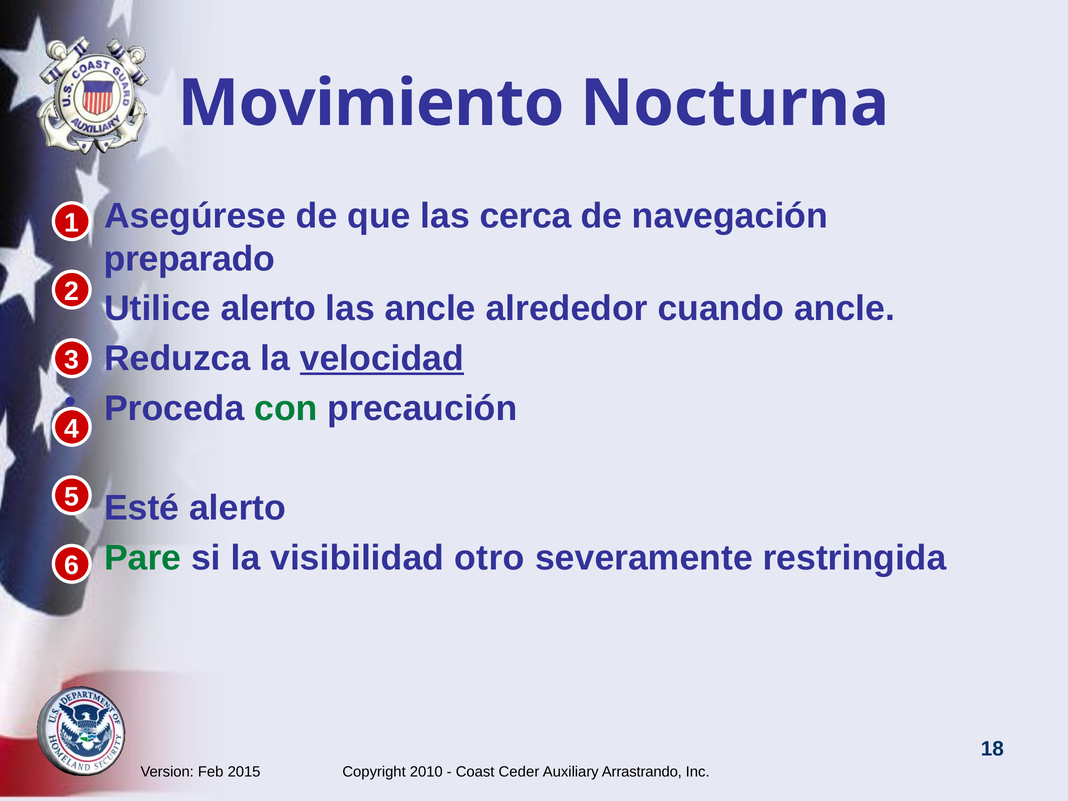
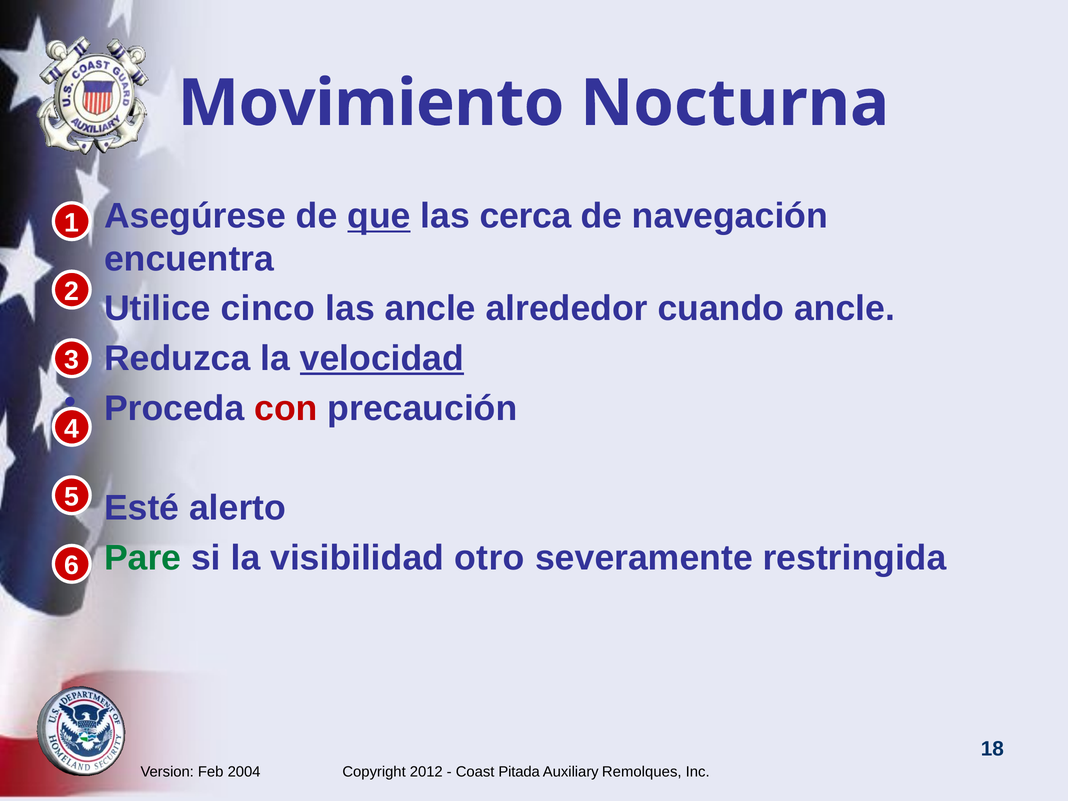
que underline: none -> present (379, 216)
preparado: preparado -> encuentra (189, 259)
Utilice alerto: alerto -> cinco (268, 309)
con colour: green -> red (286, 408)
2015: 2015 -> 2004 (244, 772)
2010: 2010 -> 2012 (426, 772)
Ceder: Ceder -> Pitada (519, 772)
Arrastrando: Arrastrando -> Remolques (642, 772)
